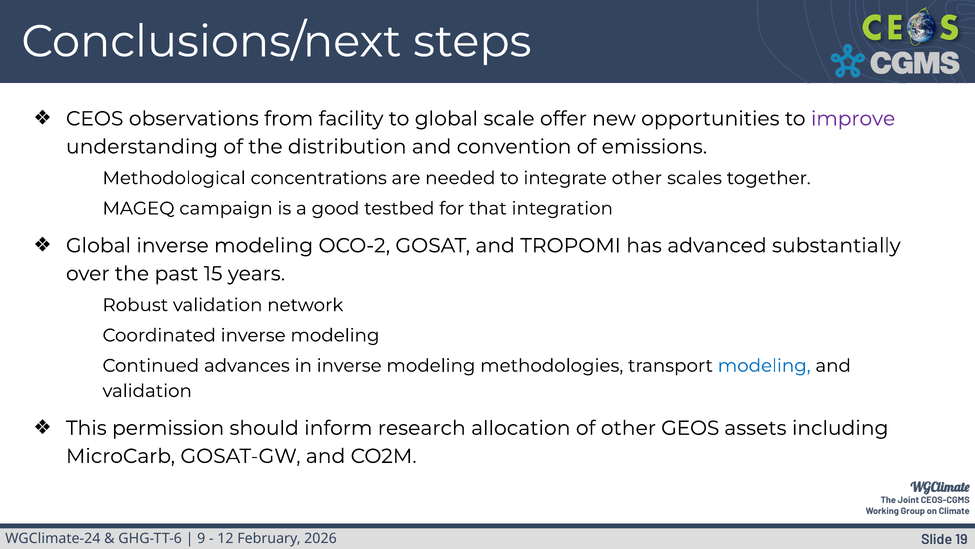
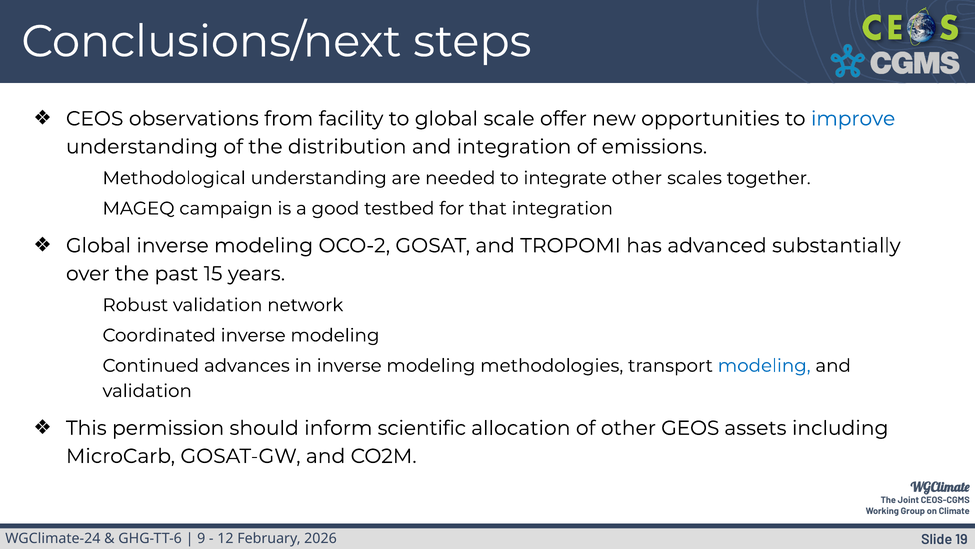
improve colour: purple -> blue (853, 119)
and convention: convention -> integration (514, 147)
Methodological concentrations: concentrations -> understanding (319, 178)
research: research -> scientific (422, 428)
